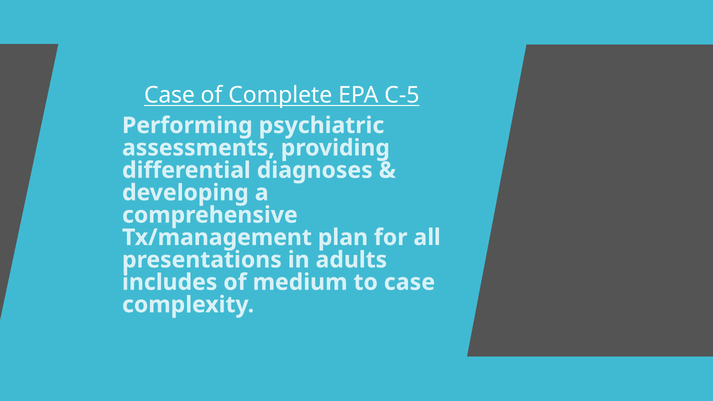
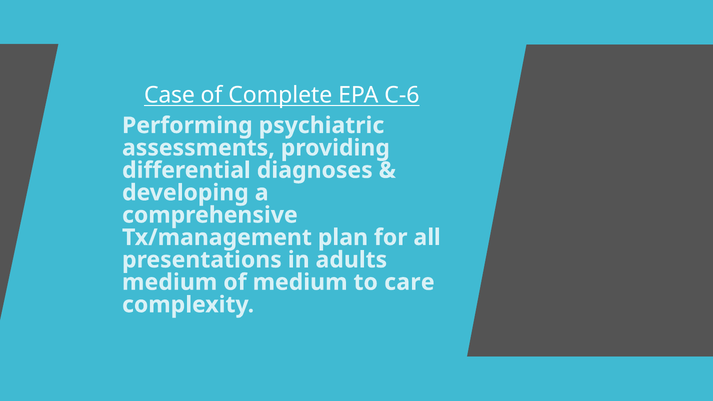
C-5: C-5 -> C-6 (402, 95)
includes: includes -> medium (170, 282)
to case: case -> care (409, 282)
